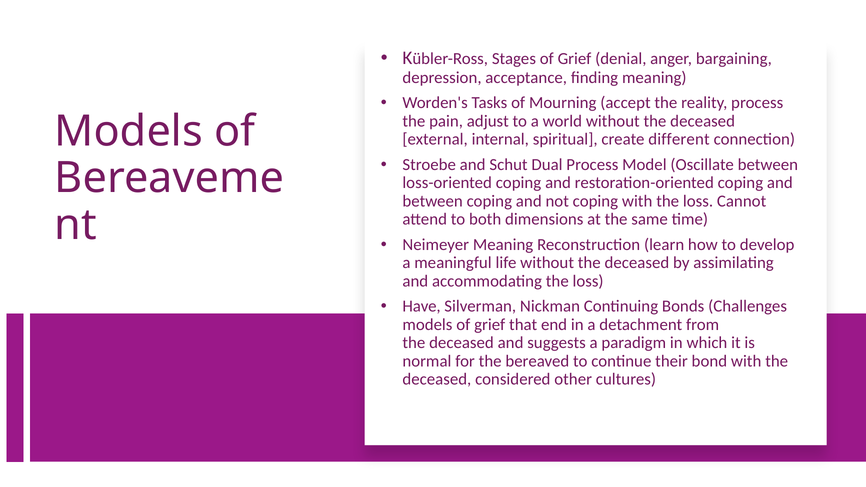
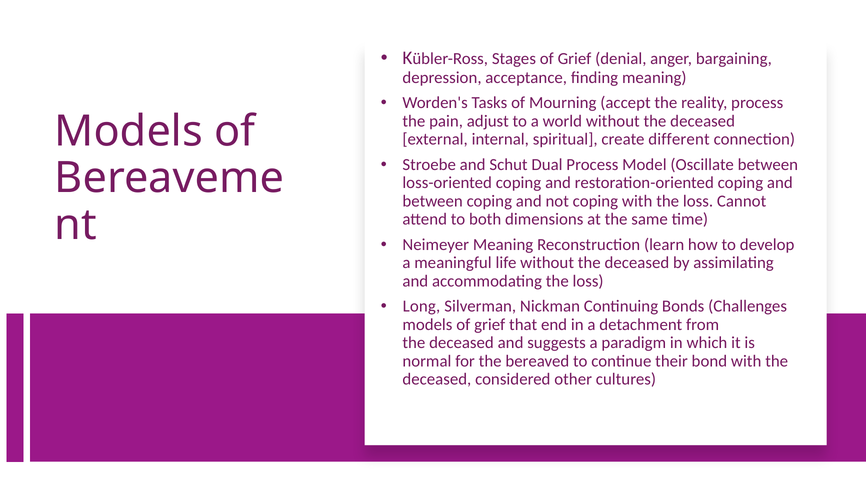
Have: Have -> Long (421, 306)
